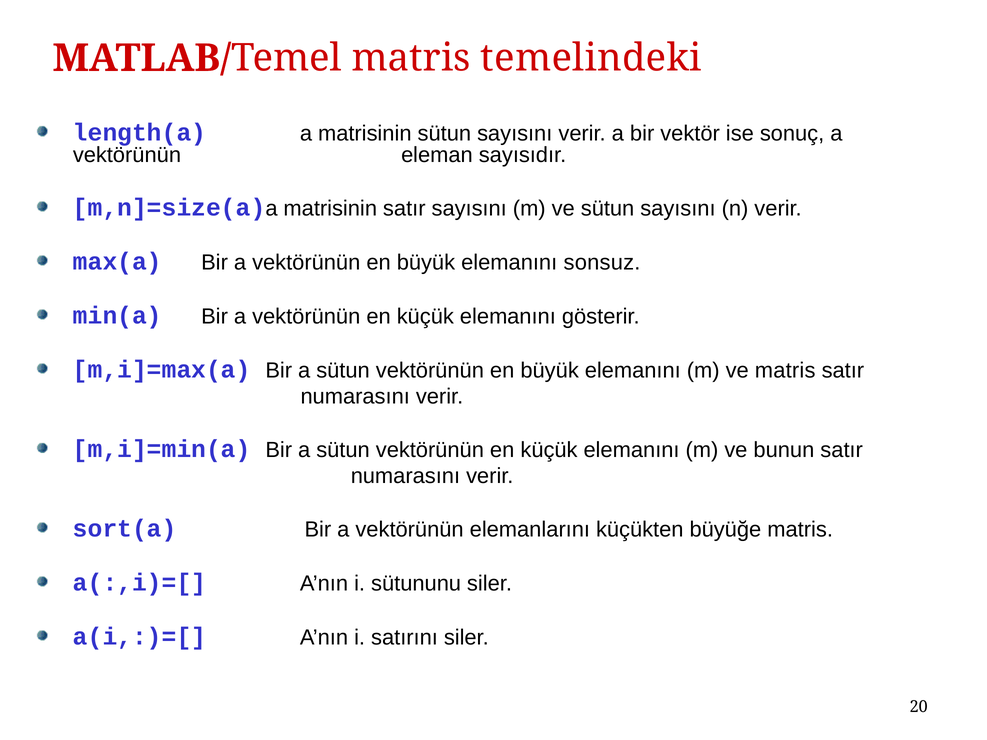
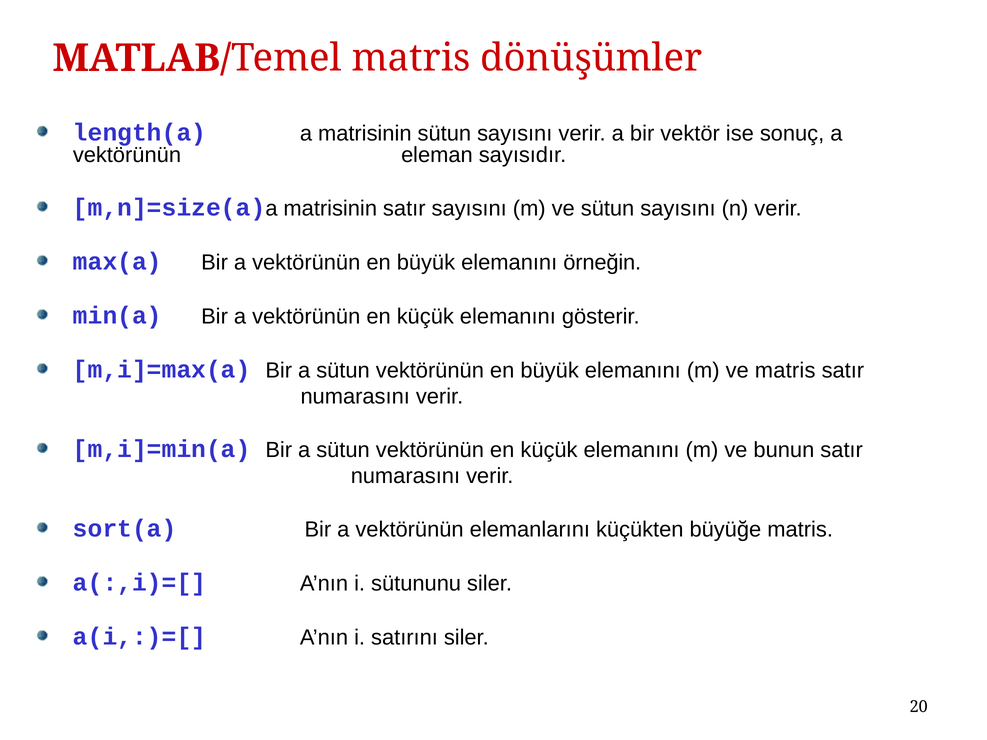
temelindeki: temelindeki -> dönüşümler (591, 58)
sonsuz: sonsuz -> örneğin (602, 263)
